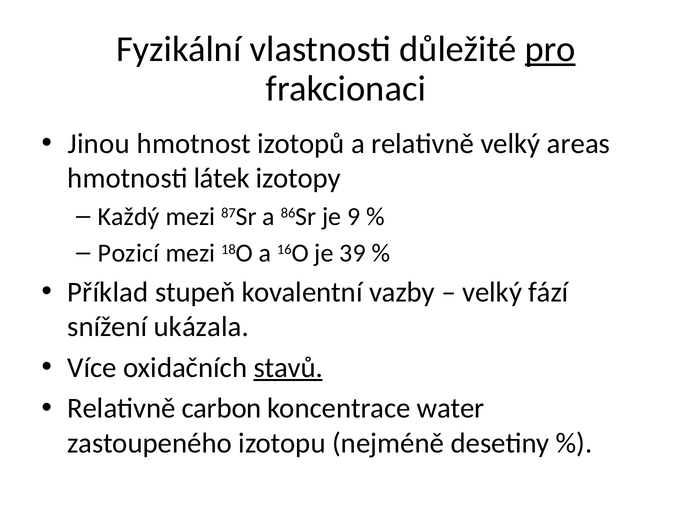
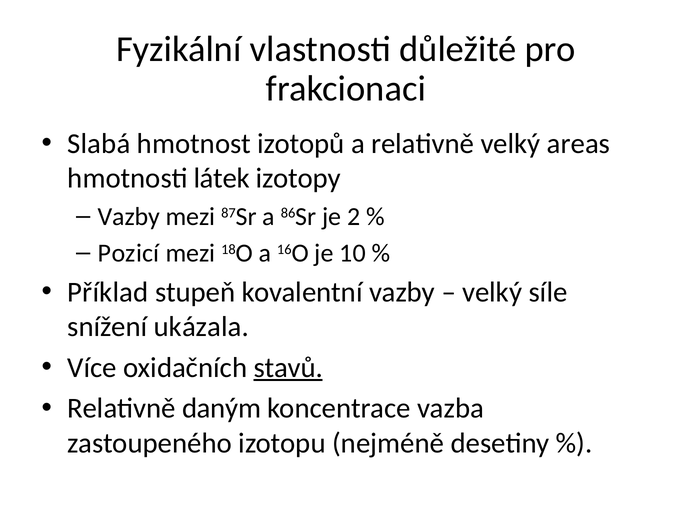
pro underline: present -> none (550, 49)
Jinou: Jinou -> Slabá (99, 144)
Každý: Každý -> Vazby (129, 217)
9: 9 -> 2 (354, 217)
39: 39 -> 10 (353, 253)
fází: fází -> síle (548, 292)
carbon: carbon -> daným (222, 408)
water: water -> vazba (450, 408)
